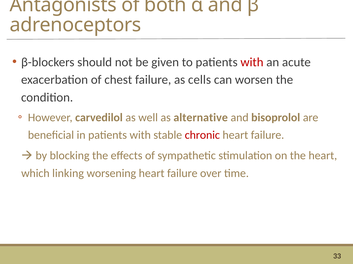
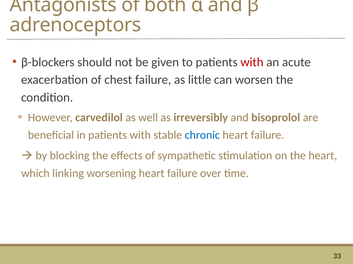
cells: cells -> little (200, 80)
alternative: alternative -> irreversibly (201, 118)
chronic colour: red -> blue (202, 135)
